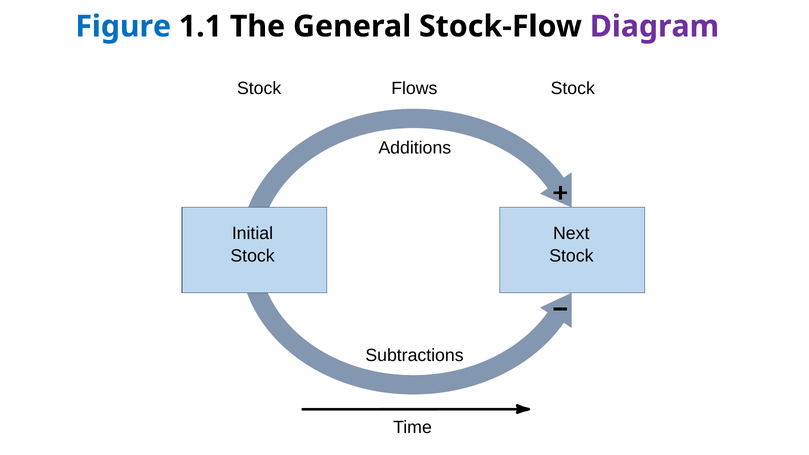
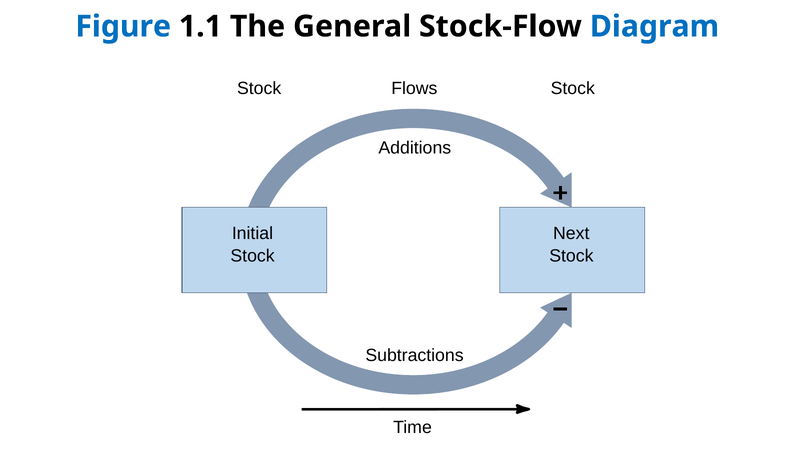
Diagram colour: purple -> blue (654, 26)
